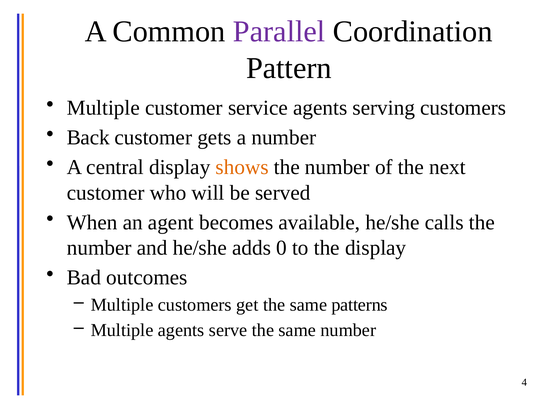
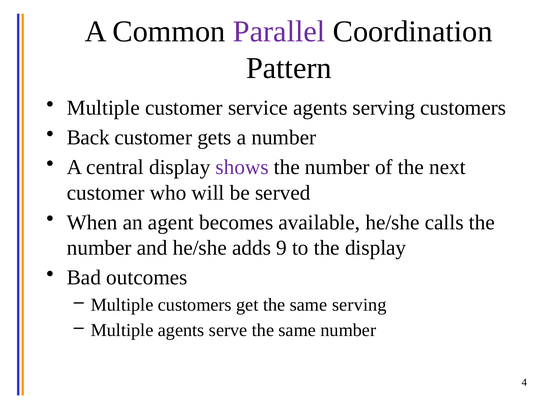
shows colour: orange -> purple (242, 167)
0: 0 -> 9 (282, 248)
same patterns: patterns -> serving (359, 305)
